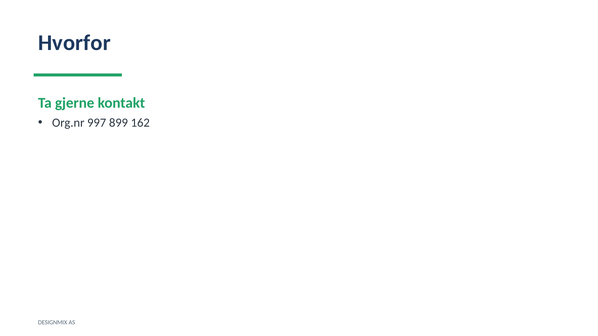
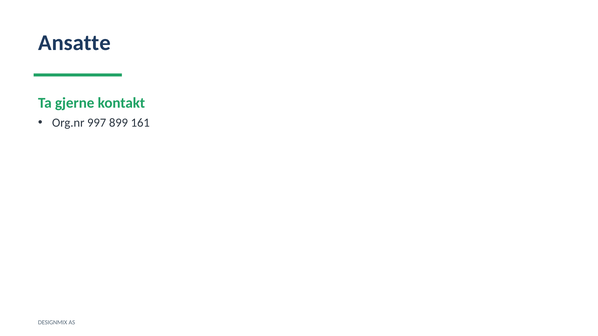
Hvorfor: Hvorfor -> Ansatte (74, 43)
162: 162 -> 161 (140, 123)
